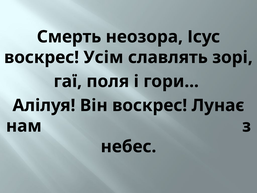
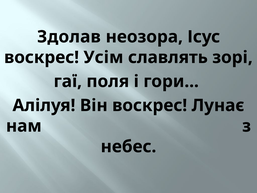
Смерть: Смерть -> Здолав (69, 37)
